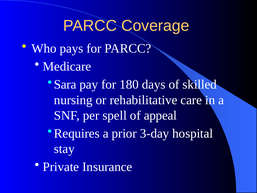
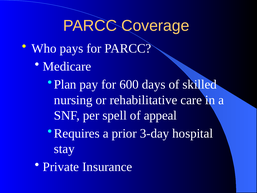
Sara: Sara -> Plan (65, 84)
180: 180 -> 600 (129, 84)
